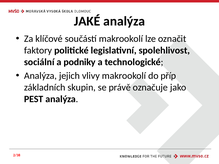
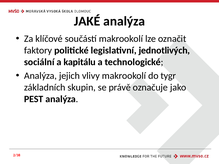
spolehlivost: spolehlivost -> jednotlivých (164, 50)
podniky: podniky -> kapitálu (80, 62)
příp: příp -> tygr (168, 76)
